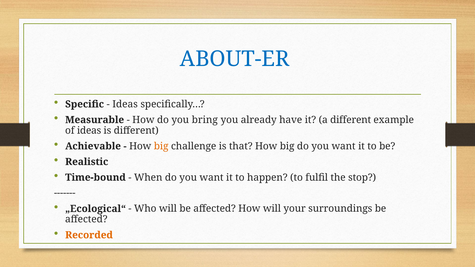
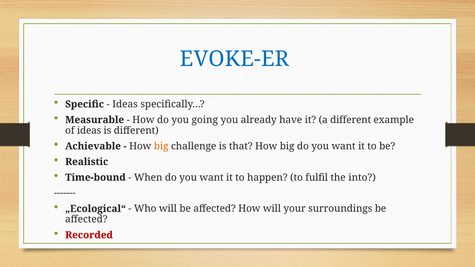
ABOUT-ER: ABOUT-ER -> EVOKE-ER (235, 59)
bring: bring -> going (205, 120)
stop: stop -> into (362, 178)
Recorded colour: orange -> red (89, 235)
